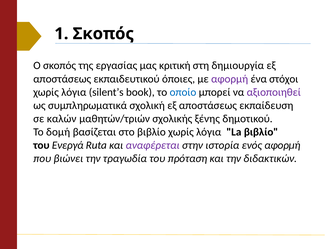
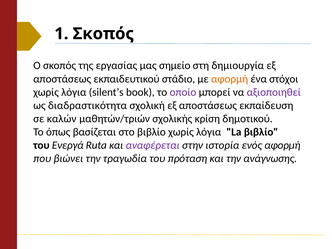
κριτική: κριτική -> σημείο (175, 66)
όποιες: όποιες -> στάδιο (179, 79)
αφορμή colour: purple -> orange (230, 79)
οποίο colour: blue -> purple (183, 92)
συμπληρωματικά: συμπληρωματικά -> διαδραστικότητα (87, 105)
ξένης: ξένης -> κρίση (207, 119)
δομή: δομή -> όπως (58, 132)
διδακτικών: διδακτικών -> ανάγνωσης (270, 159)
